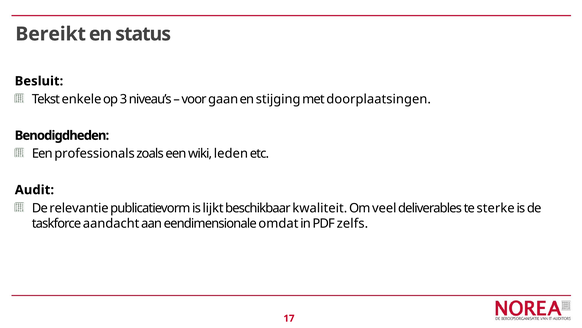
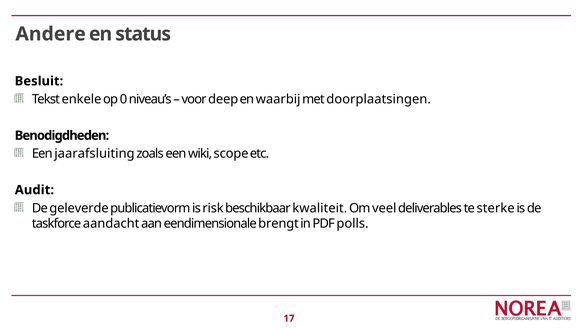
Bereikt: Bereikt -> Andere (51, 34)
3: 3 -> 0 (123, 99)
gaan: gaan -> deep (223, 99)
stijging: stijging -> waarbij (278, 99)
professionals: professionals -> jaarafsluiting (94, 153)
leden: leden -> scope (231, 153)
relevantie: relevantie -> geleverde (79, 208)
lijkt: lijkt -> risk (213, 208)
omdat: omdat -> brengt (279, 223)
zelfs: zelfs -> polls (352, 223)
